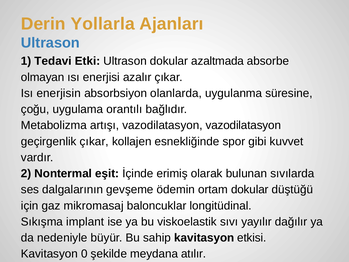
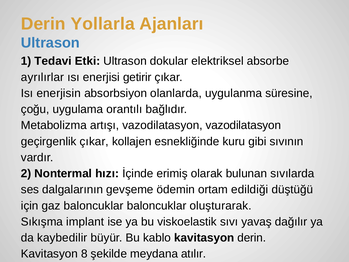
azaltmada: azaltmada -> elektriksel (217, 61)
olmayan: olmayan -> ayrılırlar (43, 77)
azalır: azalır -> getirir (137, 77)
spor: spor -> kuru (234, 141)
kuvvet: kuvvet -> sıvının (287, 141)
eşit: eşit -> hızı (107, 173)
ortam dokular: dokular -> edildiği (250, 189)
gaz mikromasaj: mikromasaj -> baloncuklar (94, 206)
longitüdinal: longitüdinal -> oluşturarak (221, 206)
yayılır: yayılır -> yavaş (257, 222)
nedeniyle: nedeniyle -> kaybedilir (62, 238)
sahip: sahip -> kablo (157, 238)
kavitasyon etkisi: etkisi -> derin (252, 238)
0: 0 -> 8 (84, 254)
